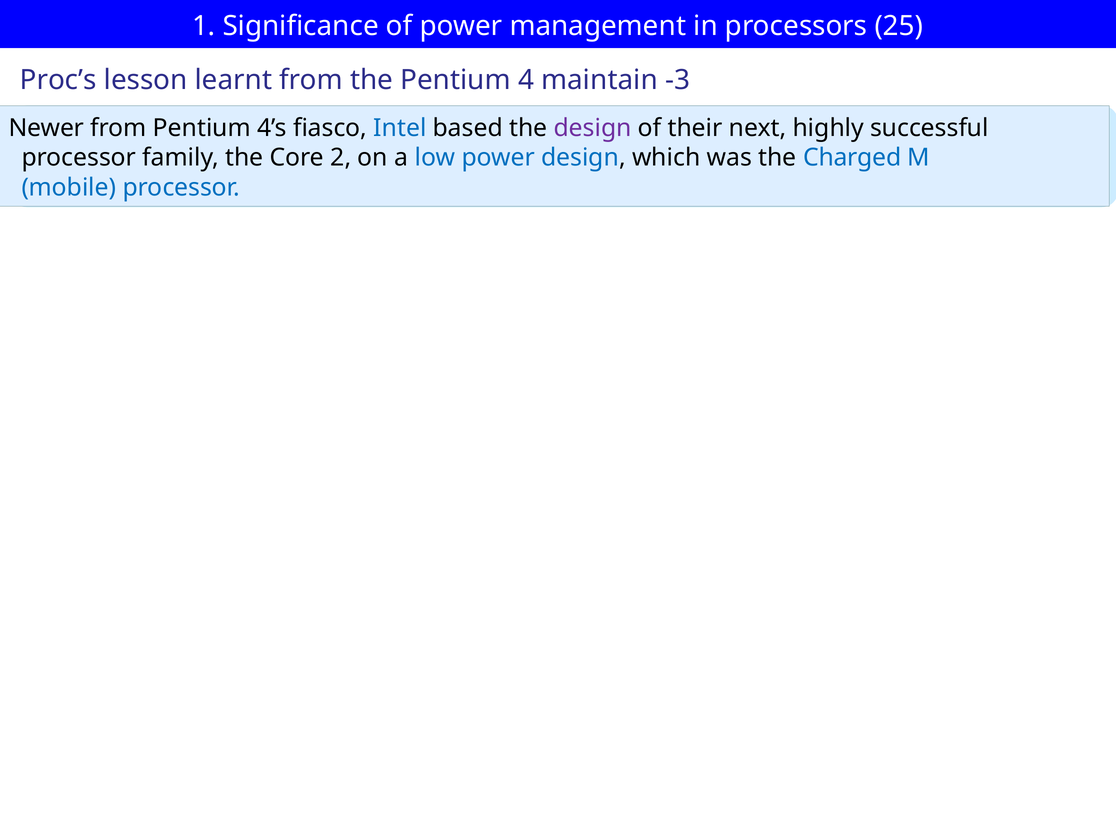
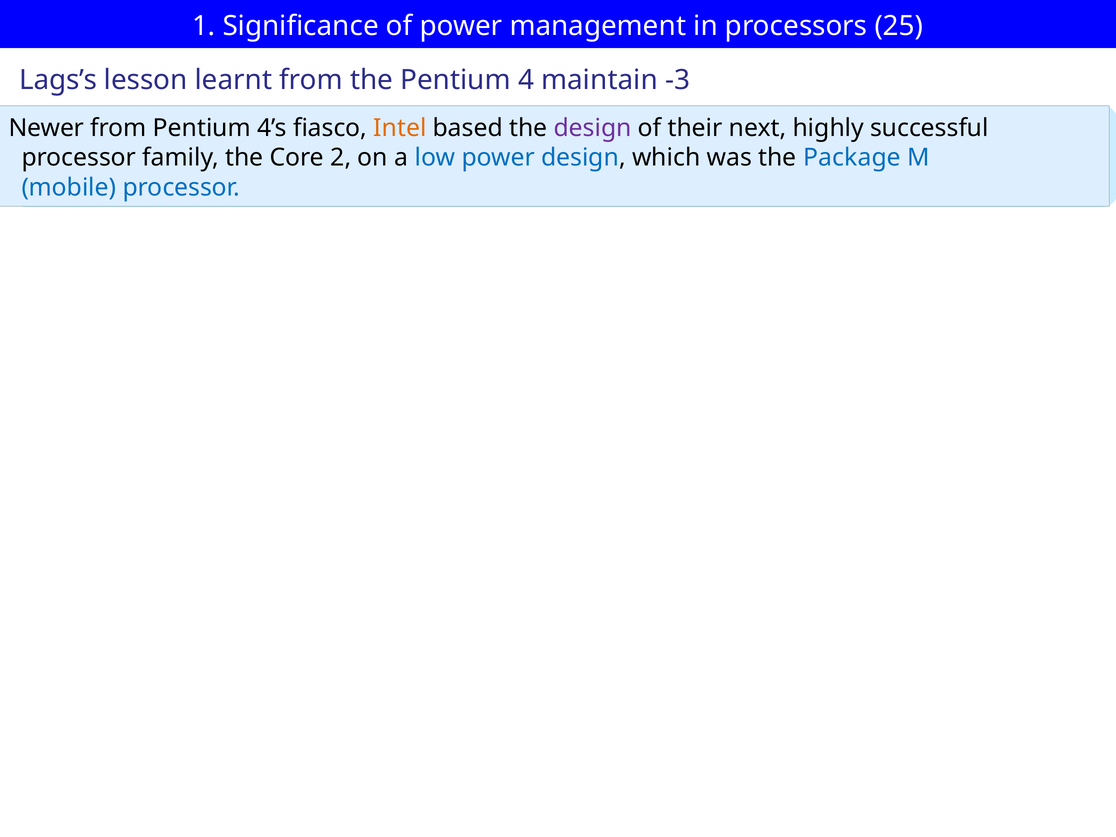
Proc’s: Proc’s -> Lags’s (58, 80)
Intel colour: blue -> orange (400, 128)
Charged: Charged -> Package (852, 158)
